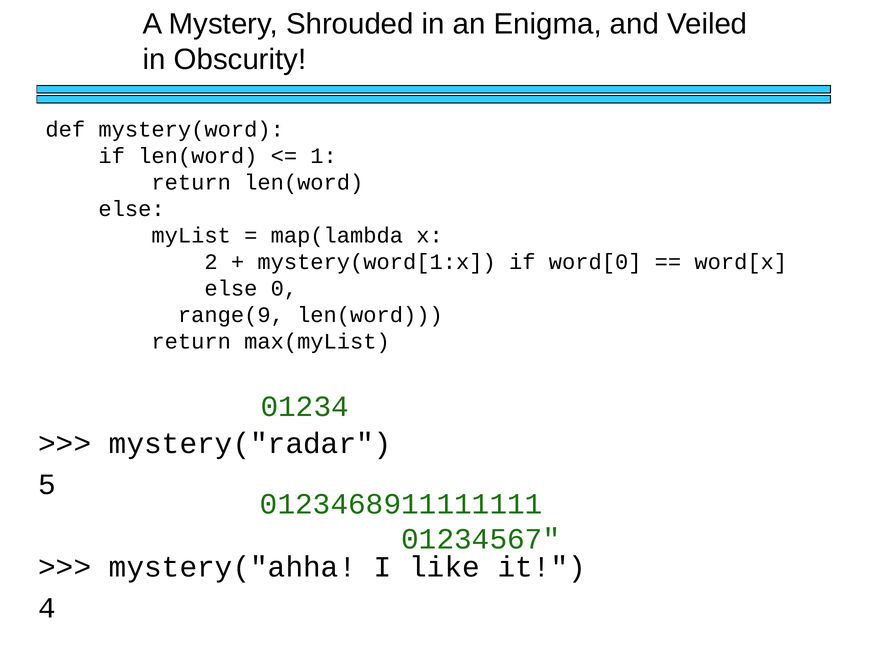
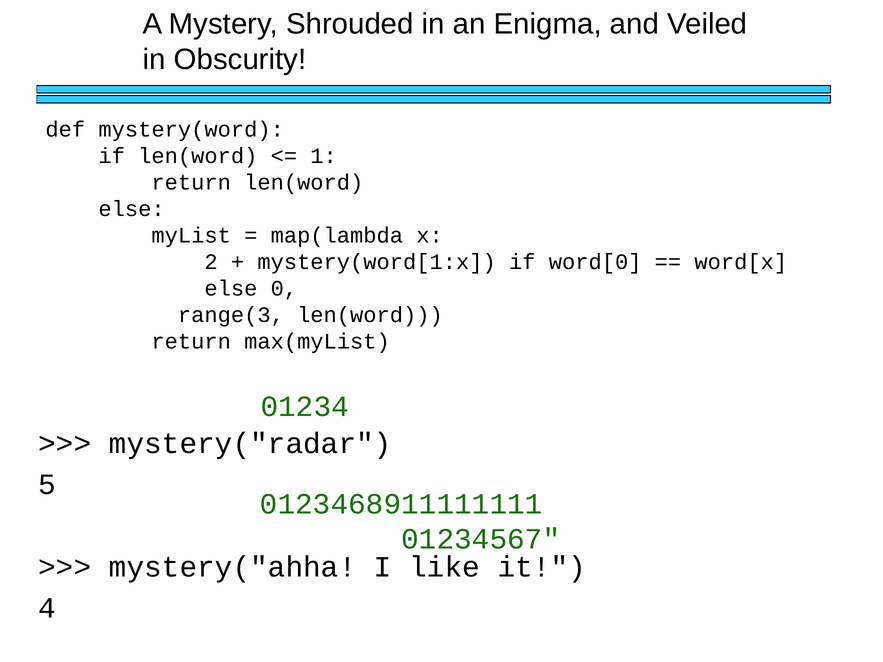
range(9: range(9 -> range(3 (231, 315)
